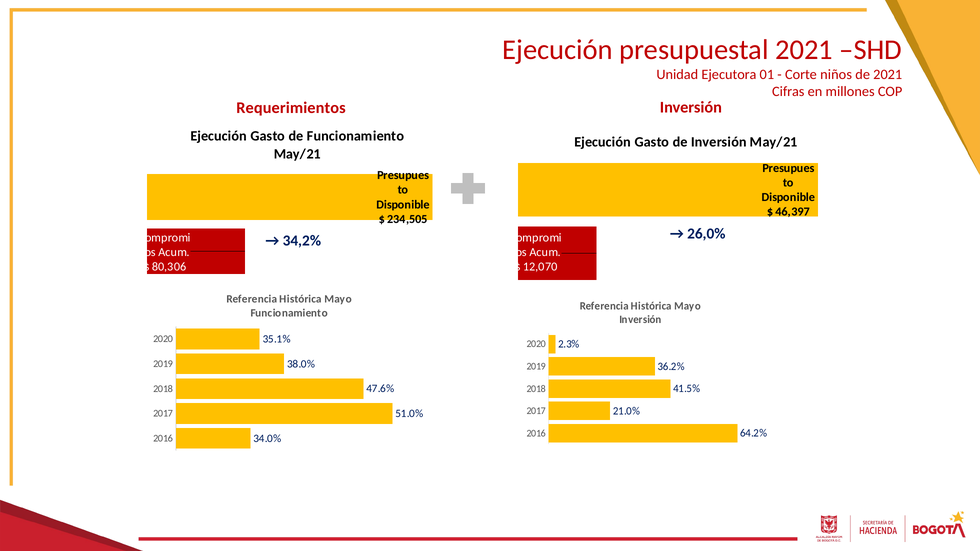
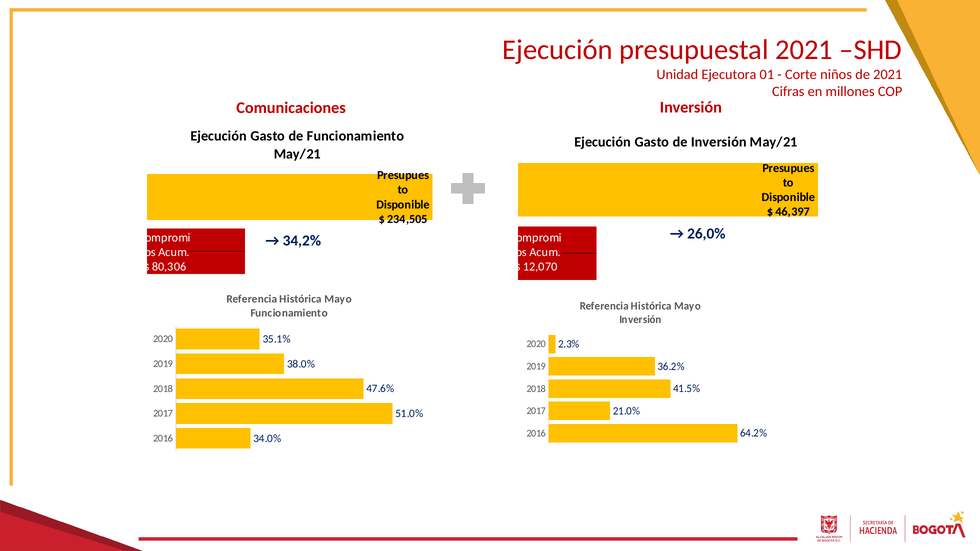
Requerimientos: Requerimientos -> Comunicaciones (291, 108)
